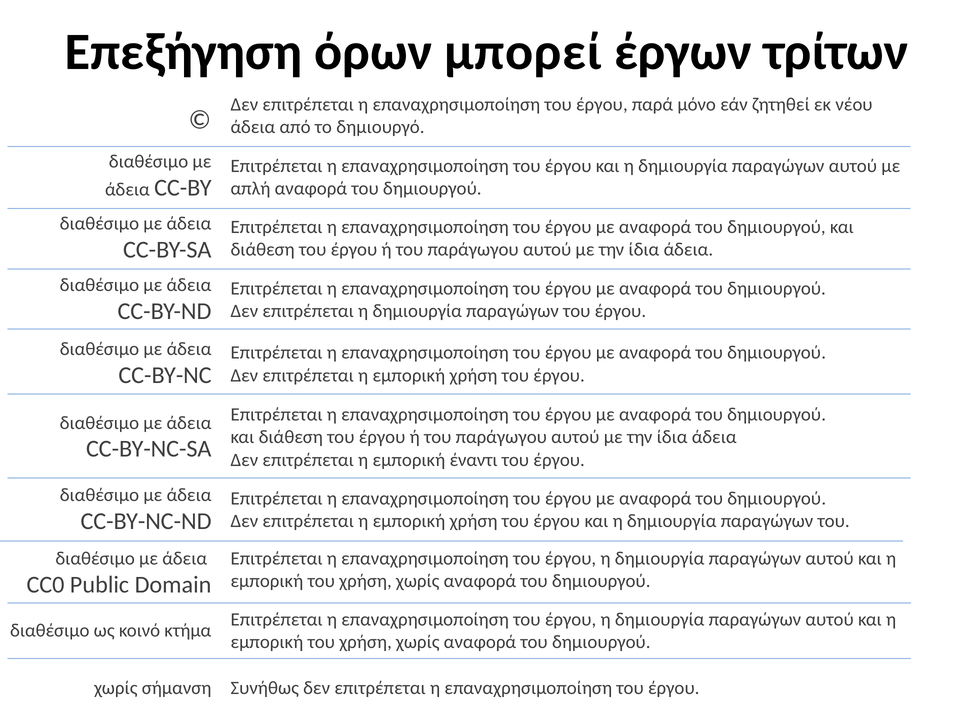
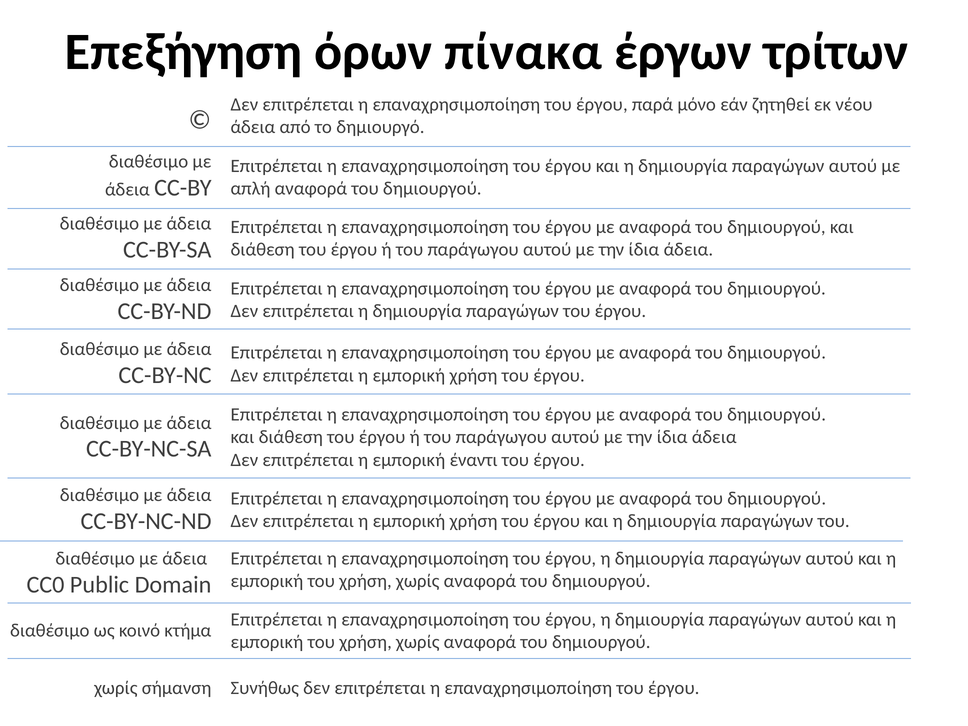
μπορεί: μπορεί -> πίνακα (523, 52)
